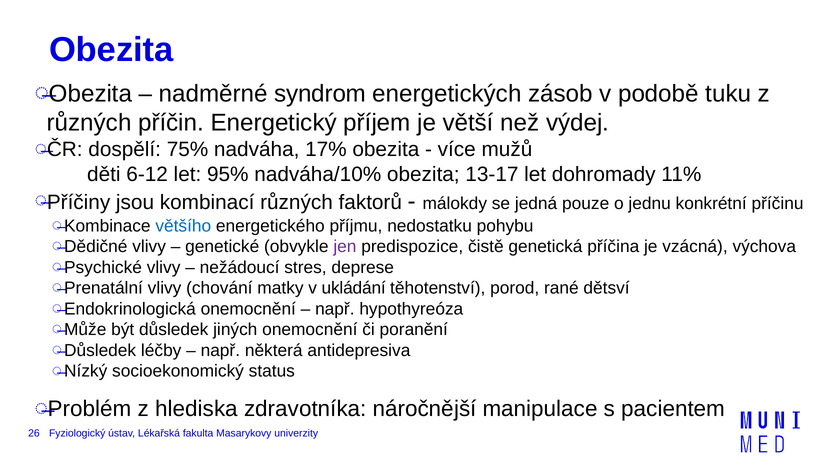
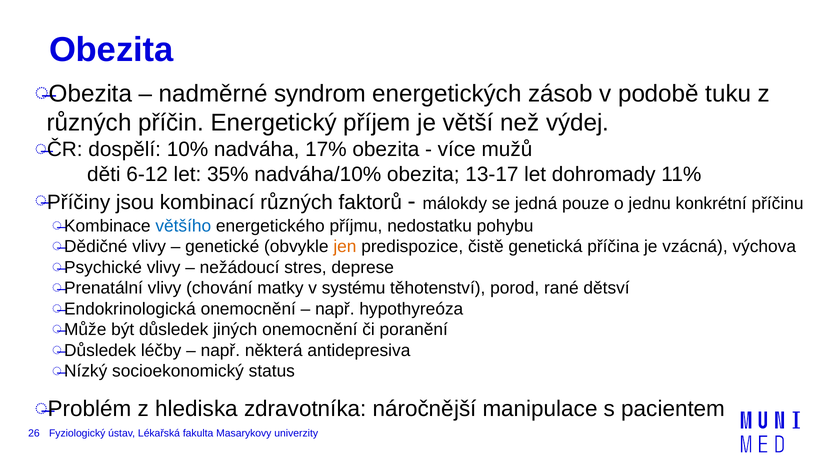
75%: 75% -> 10% (188, 149)
95%: 95% -> 35% (228, 174)
jen colour: purple -> orange (345, 247)
ukládání: ukládání -> systému (354, 288)
